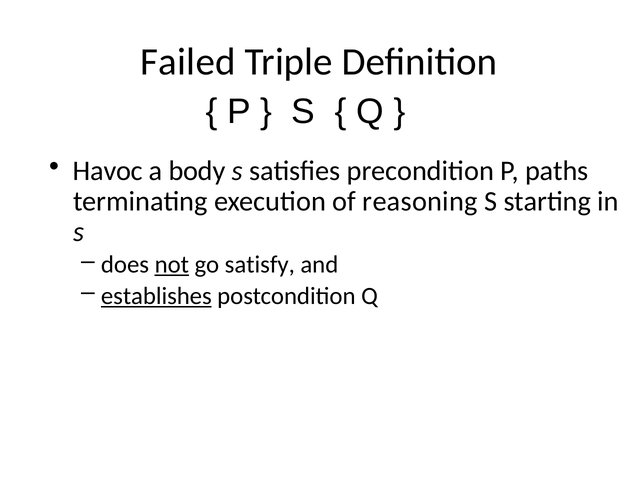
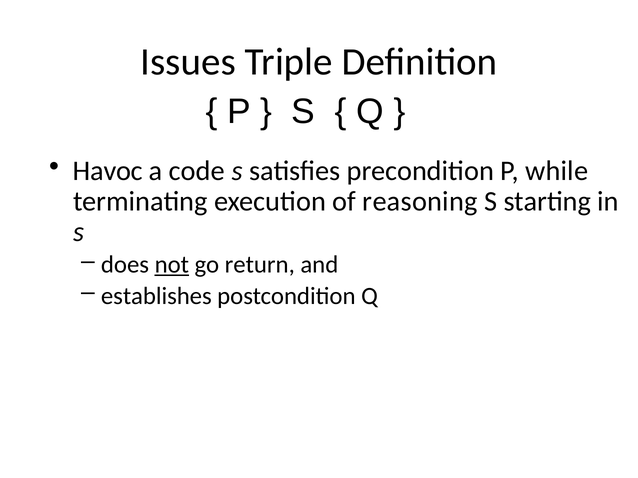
Failed: Failed -> Issues (188, 62)
body: body -> code (197, 171)
paths: paths -> while (557, 171)
satisfy: satisfy -> return (260, 265)
establishes underline: present -> none (156, 296)
